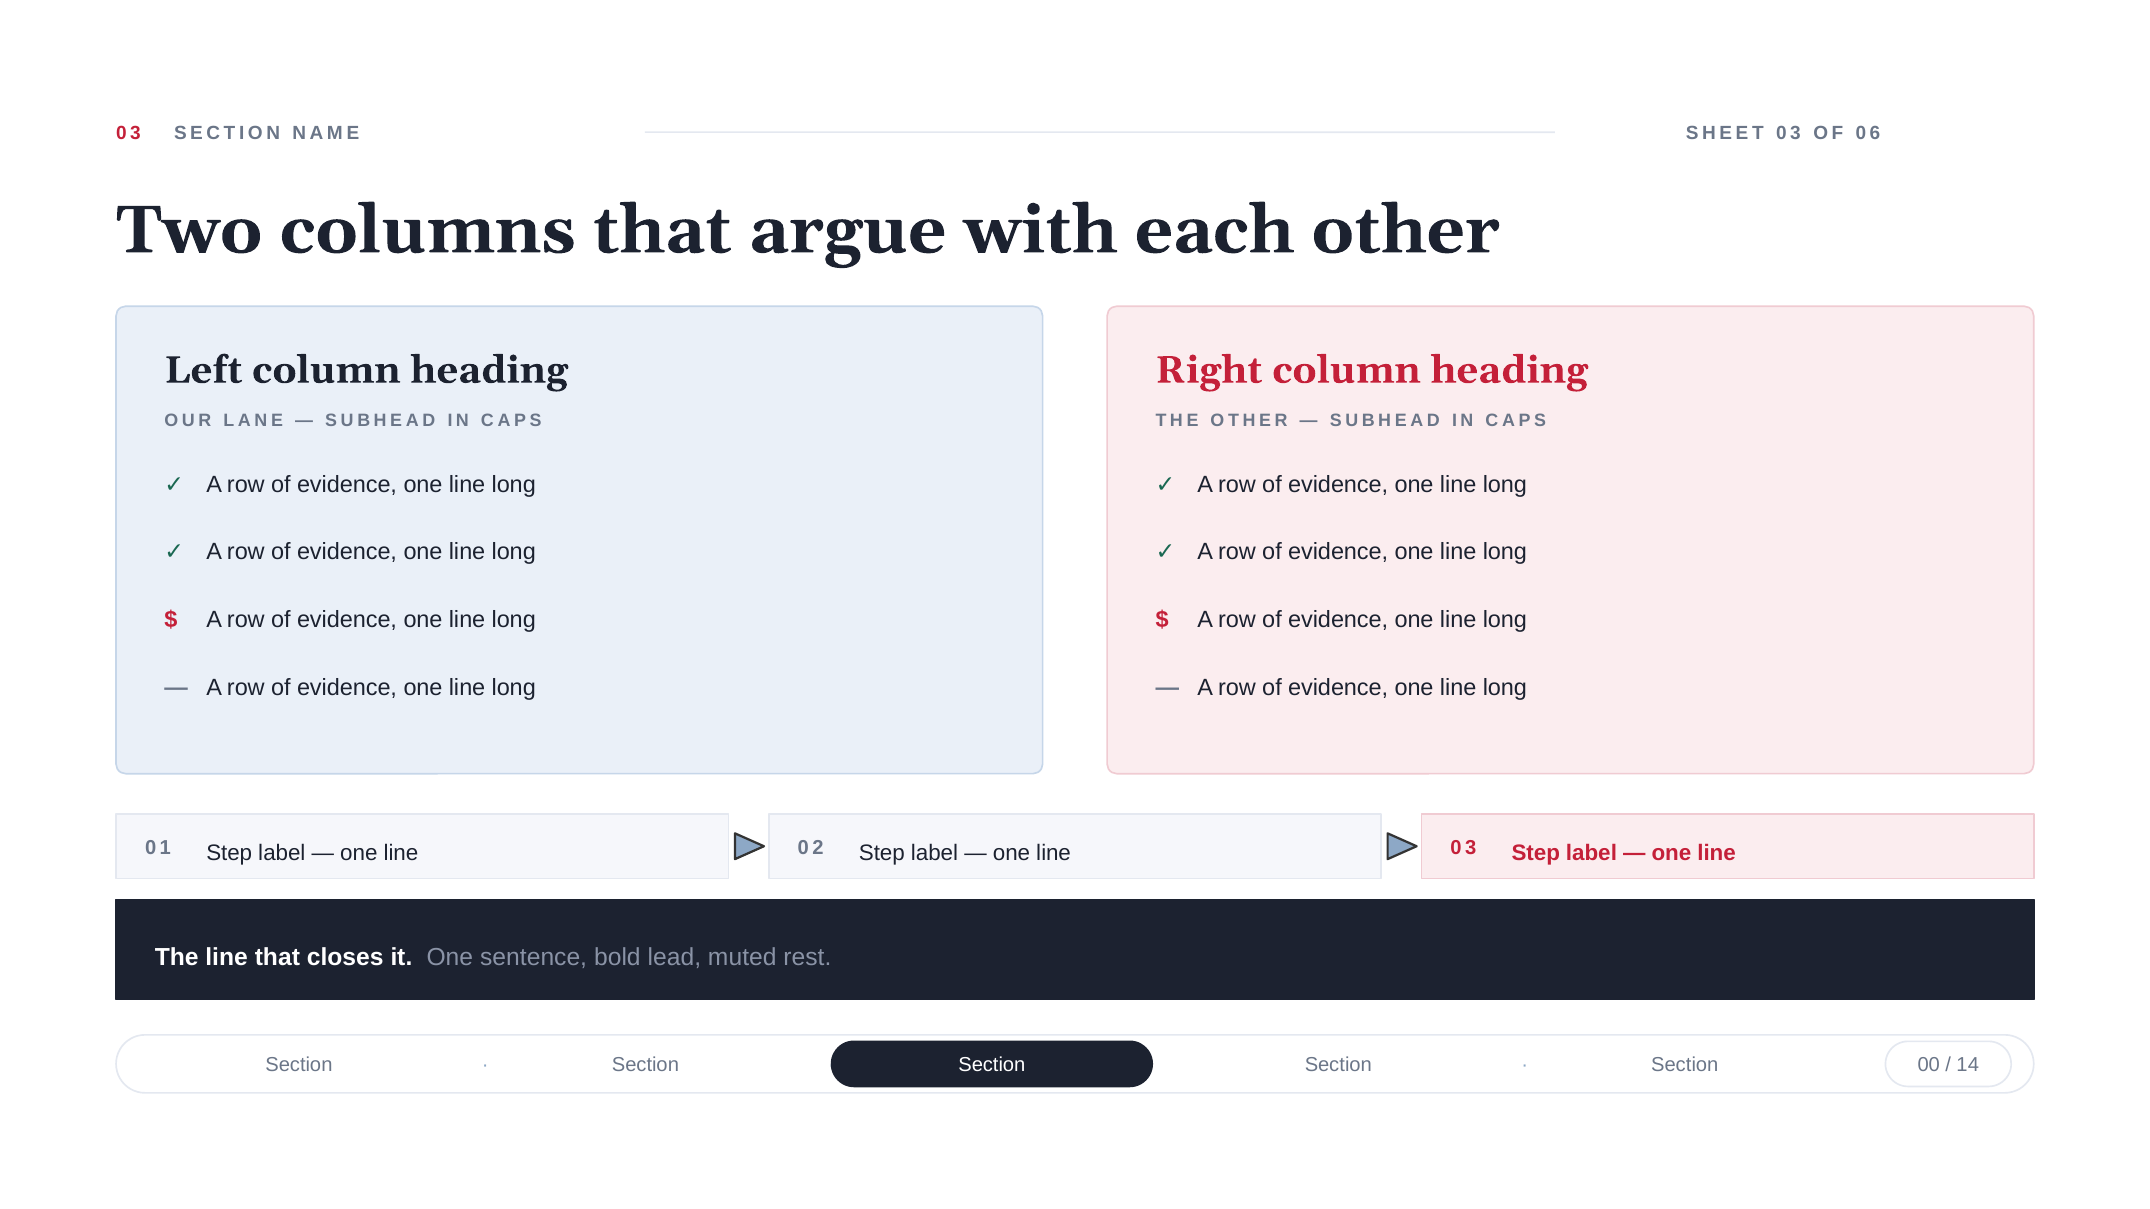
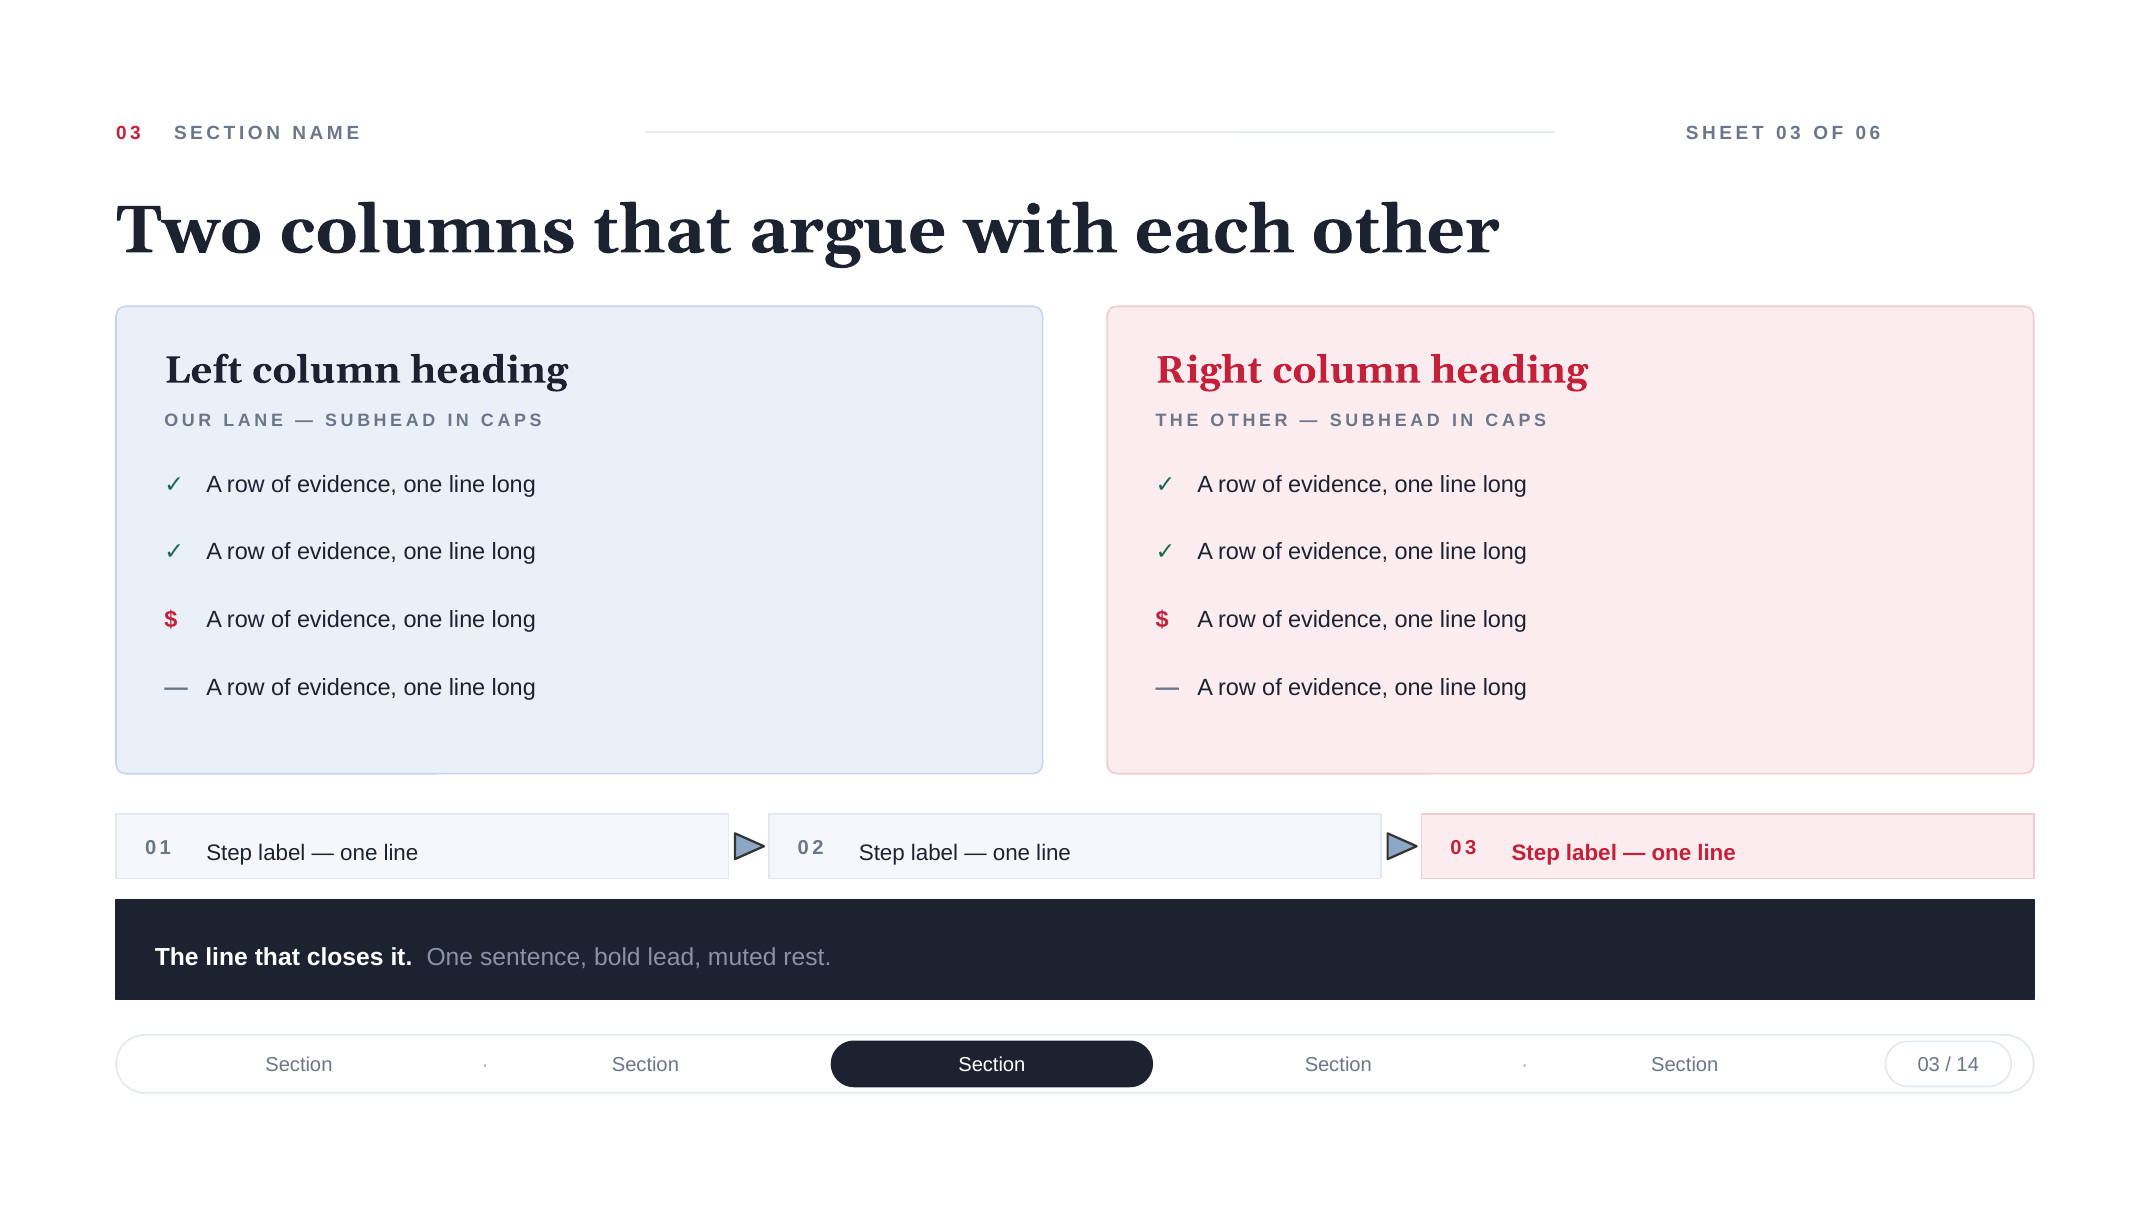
Section 00: 00 -> 03 (1929, 1066)
